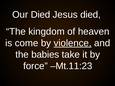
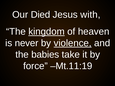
Jesus died: died -> with (90, 15)
kingdom underline: none -> present (47, 32)
come: come -> never (27, 43)
Mt.11:23: Mt.11:23 -> Mt.11:19 (71, 66)
